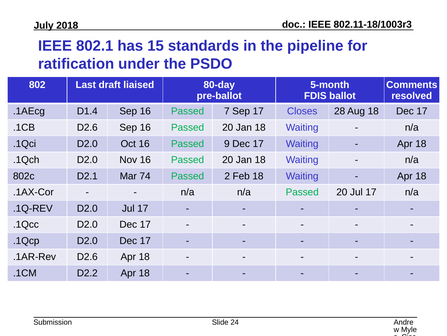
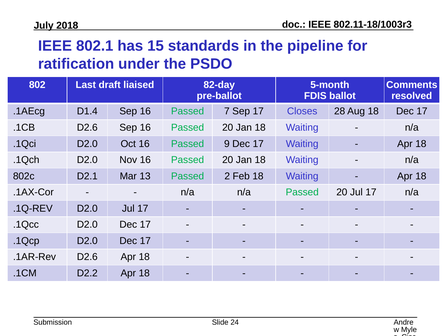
80-day: 80-day -> 82-day (219, 85)
74: 74 -> 13 (145, 176)
